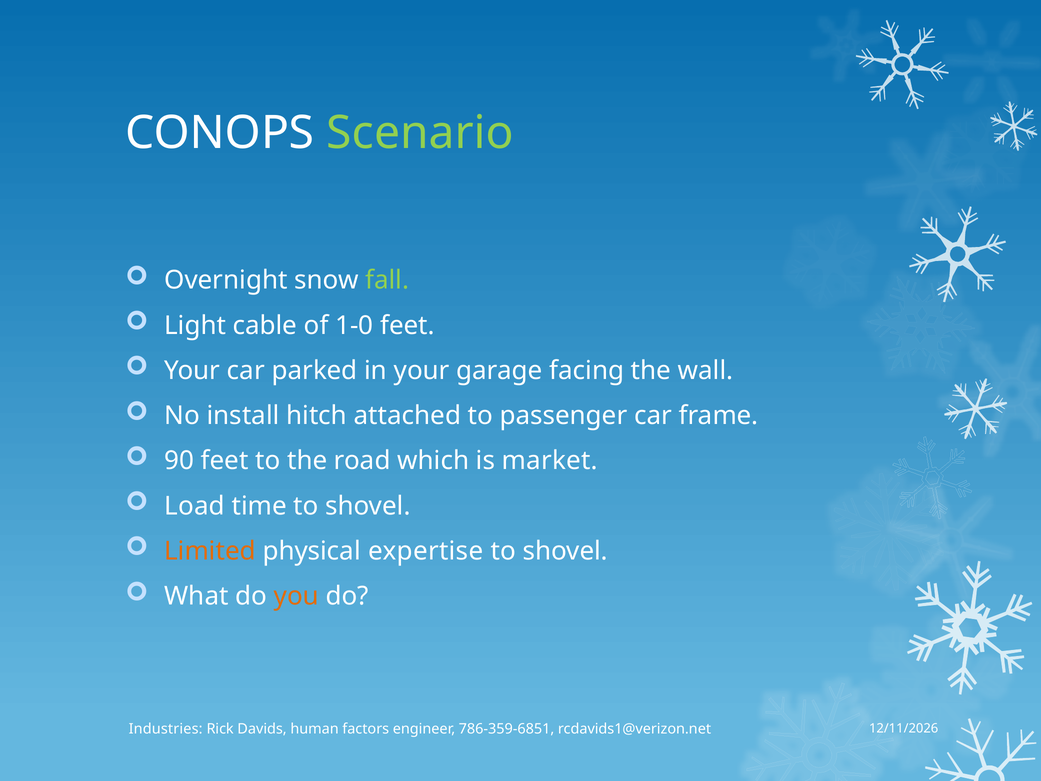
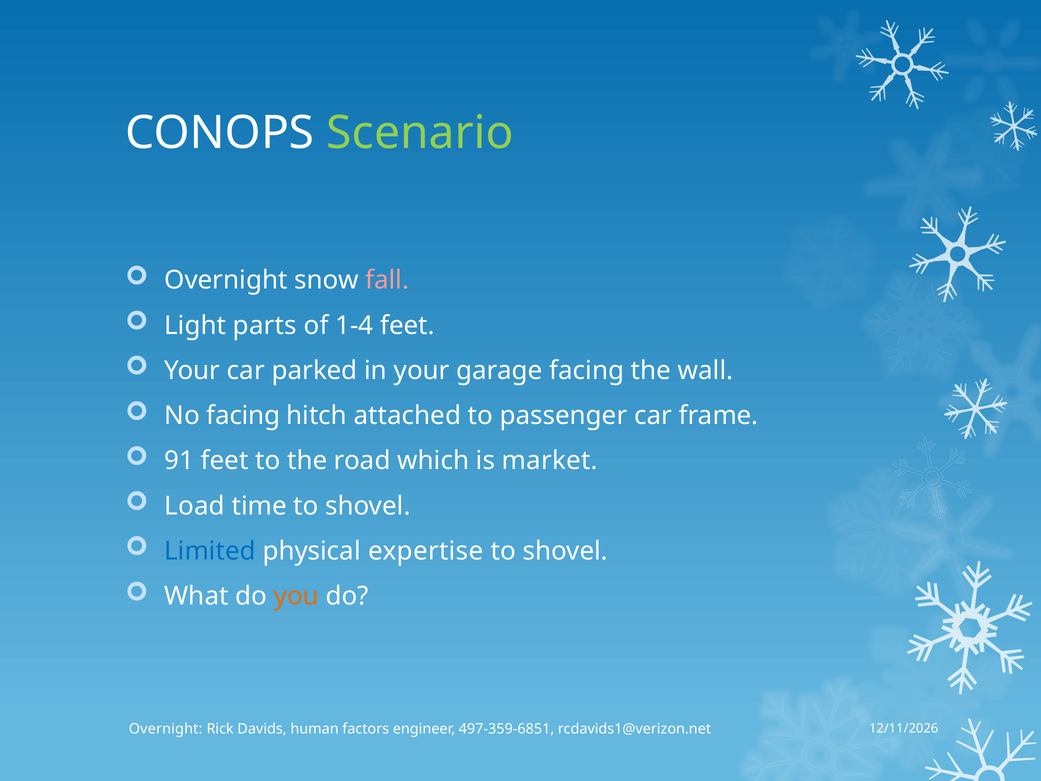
fall colour: light green -> pink (387, 280)
cable: cable -> parts (265, 325)
1-0: 1-0 -> 1-4 (354, 325)
No install: install -> facing (243, 416)
90: 90 -> 91 (179, 461)
Limited colour: orange -> blue (210, 551)
Industries: Industries -> Overnight (166, 729)
786-359-6851: 786-359-6851 -> 497-359-6851 (507, 729)
